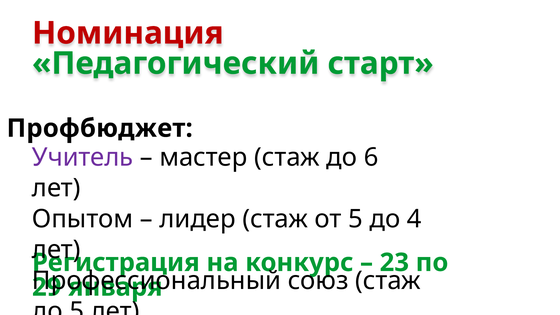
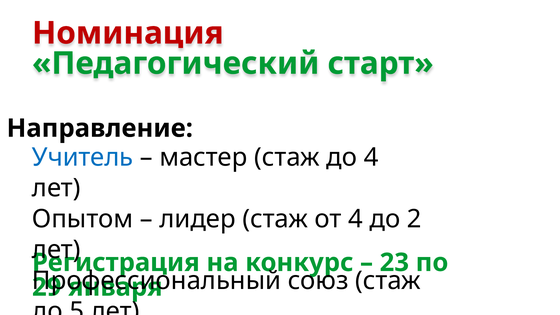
Профбюджет: Профбюджет -> Направление (100, 128)
Учитель colour: purple -> blue (83, 157)
до 6: 6 -> 4 (371, 157)
от 5: 5 -> 4 (355, 219)
4: 4 -> 2 (414, 219)
